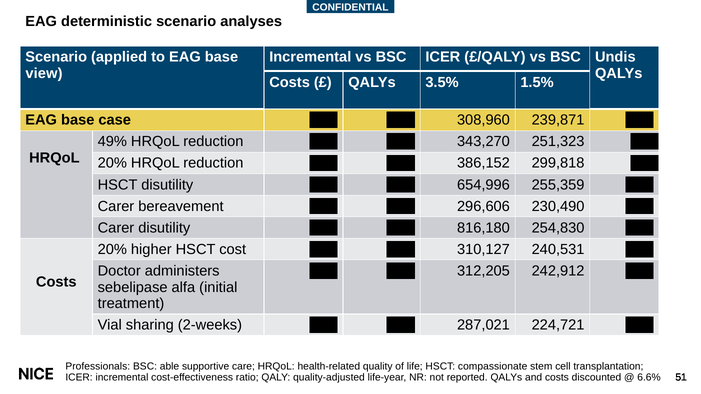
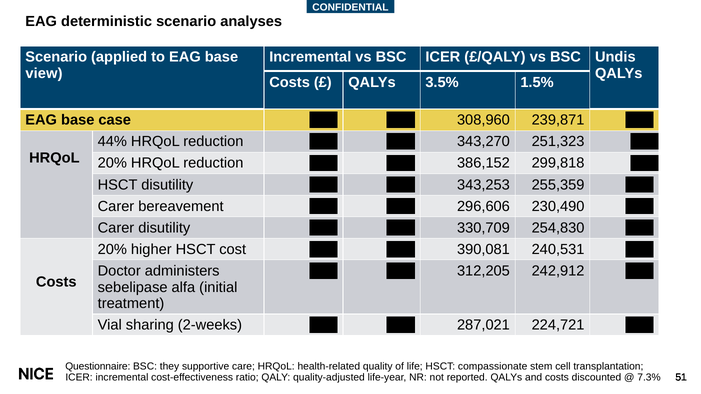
49%: 49% -> 44% (112, 142)
654,996: 654,996 -> 343,253 (483, 185)
816,180: 816,180 -> 330,709 (483, 228)
310,127: 310,127 -> 390,081 (483, 250)
Professionals: Professionals -> Questionnaire (98, 367)
able: able -> they (169, 367)
6.6%: 6.6% -> 7.3% (649, 378)
